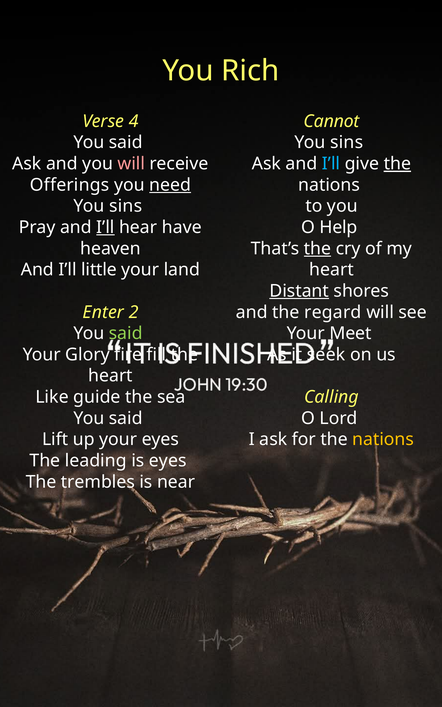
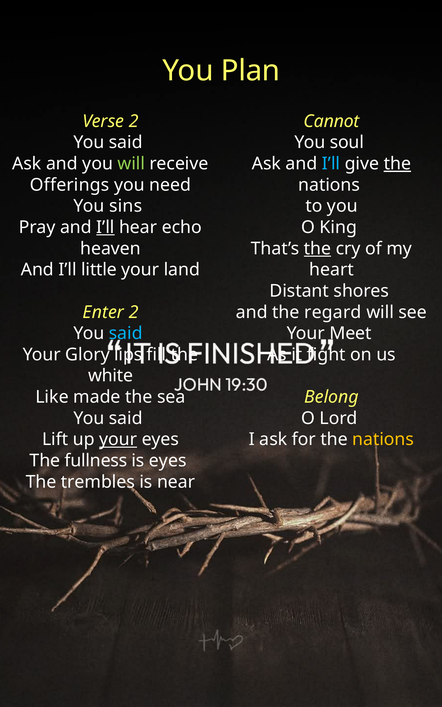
Rich: Rich -> Plan (251, 71)
Verse 4: 4 -> 2 (134, 121)
sins: sins -> soul (347, 143)
will colour: pink -> light green (131, 164)
need underline: present -> none (170, 185)
have: have -> echo (182, 227)
Help: Help -> King (338, 227)
Distant underline: present -> none (299, 291)
said colour: light green -> light blue (126, 333)
fire: fire -> lips (128, 355)
seek: seek -> fight (326, 355)
heart: heart -> white (111, 376)
guide: guide -> made (97, 397)
Calling: Calling -> Belong (331, 397)
your underline: none -> present (118, 440)
leading: leading -> fullness (96, 461)
